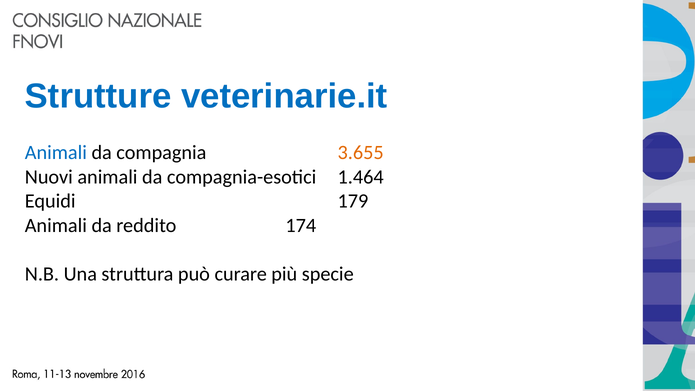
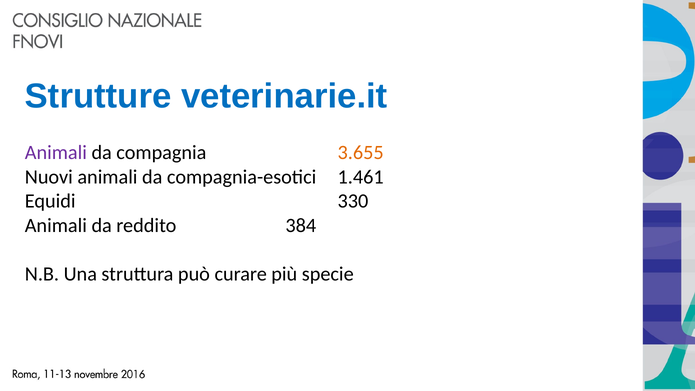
Animali colour: blue -> purple (56, 152)
1.464: 1.464 -> 1.461 (361, 177)
179: 179 -> 330 (353, 201)
174: 174 -> 384 (301, 226)
